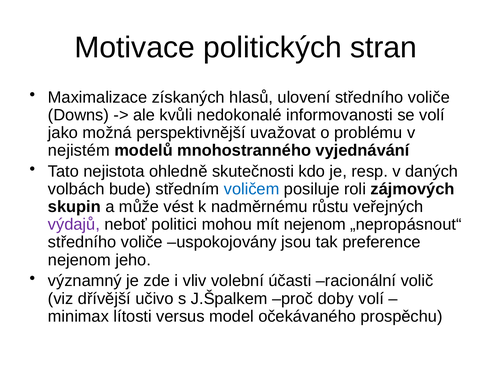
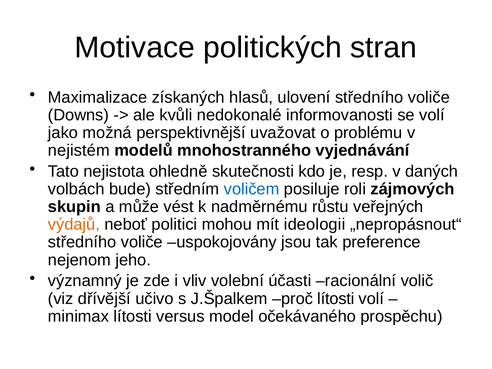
výdajů colour: purple -> orange (74, 225)
mít nejenom: nejenom -> ideologii (315, 225)
proč doby: doby -> lítosti (336, 299)
